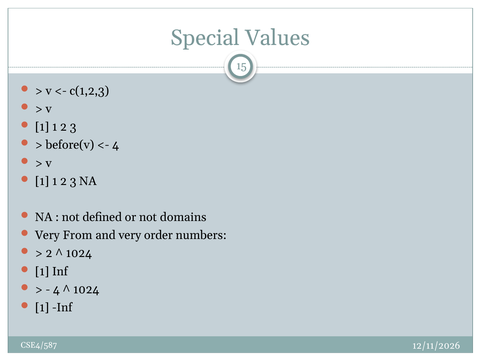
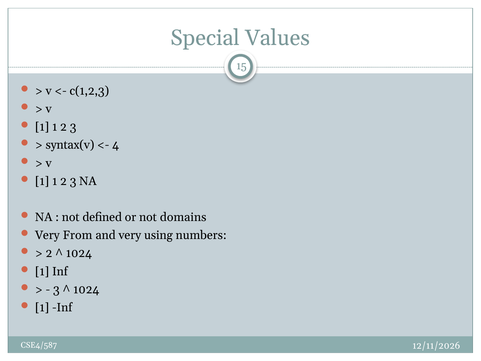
before(v: before(v -> syntax(v (70, 145)
order: order -> using (158, 235)
4: 4 -> 3 (56, 289)
